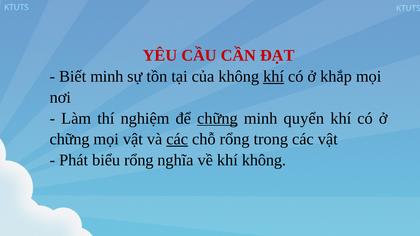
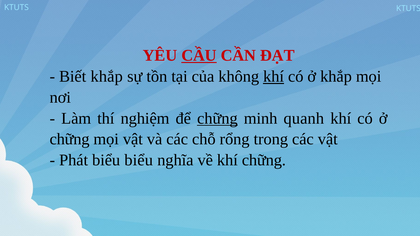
CẦU underline: none -> present (199, 55)
Biết minh: minh -> khắp (107, 76)
quyển: quyển -> quanh (304, 118)
các underline: present -> none (177, 139)
biểu rổng: rổng -> biểu (139, 160)
khí không: không -> chững (264, 160)
